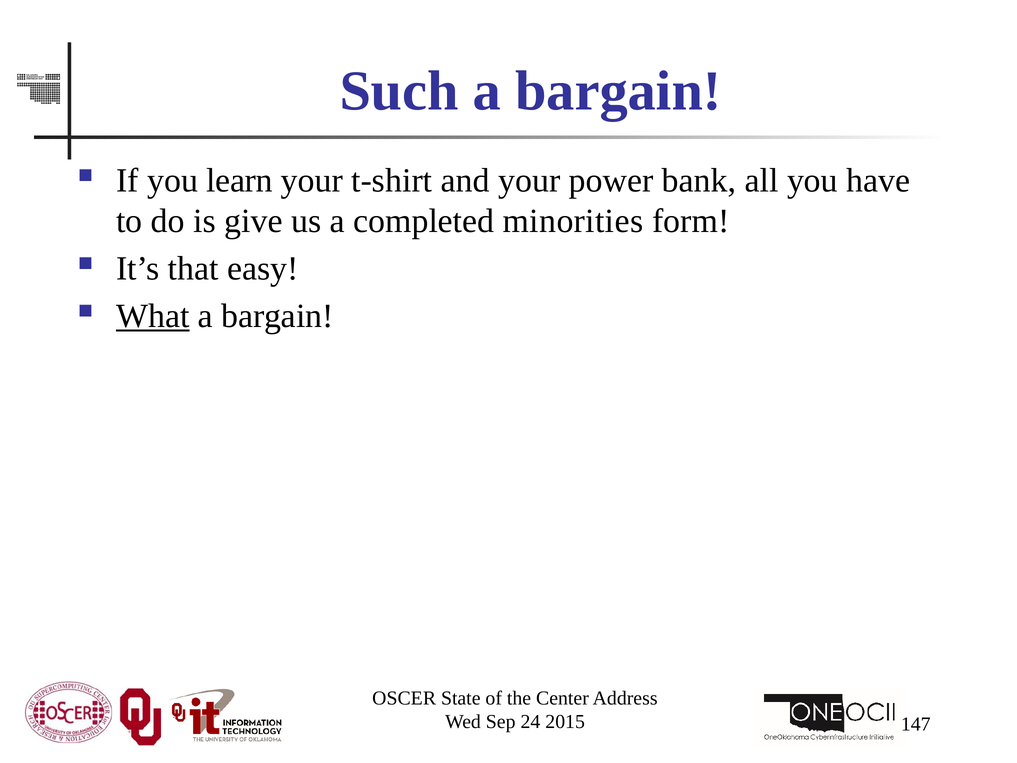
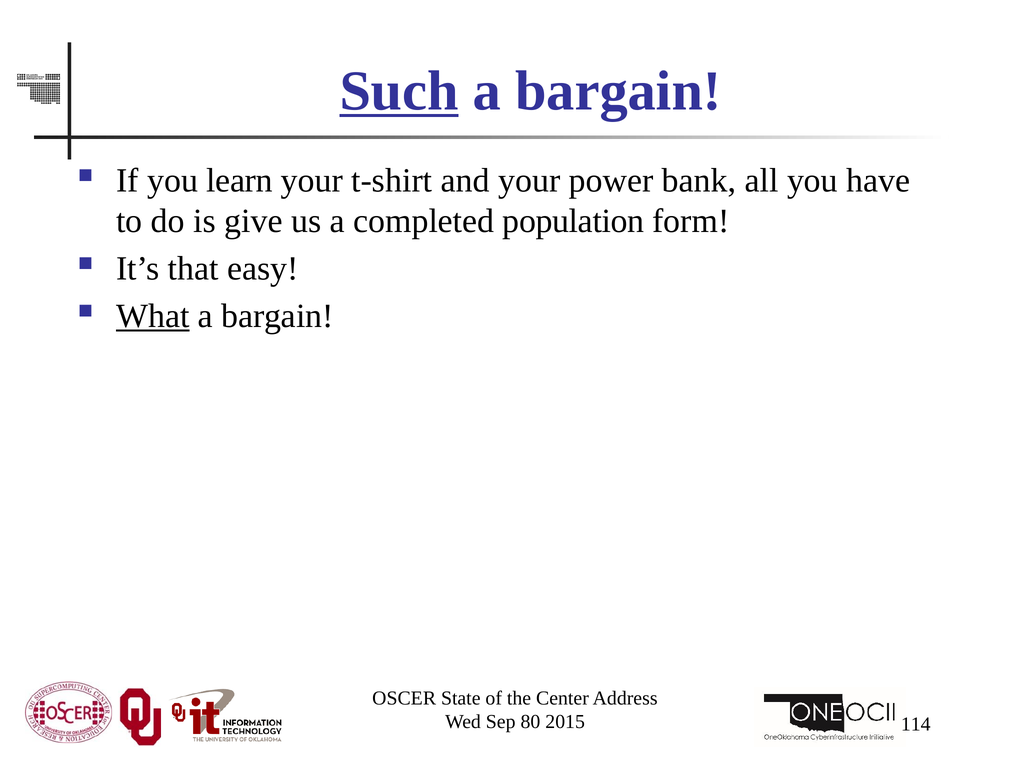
Such underline: none -> present (399, 91)
minorities: minorities -> population (573, 221)
24: 24 -> 80 (530, 722)
147: 147 -> 114 (916, 724)
